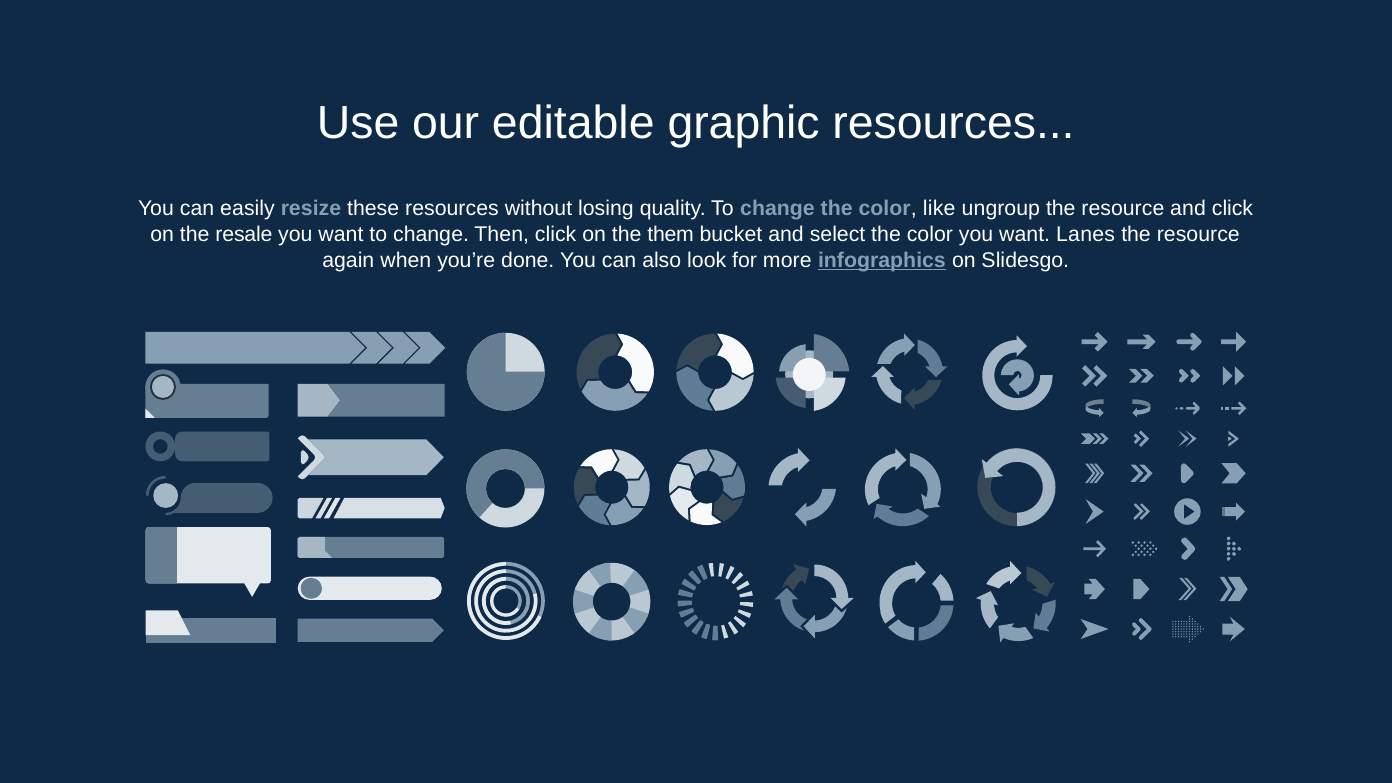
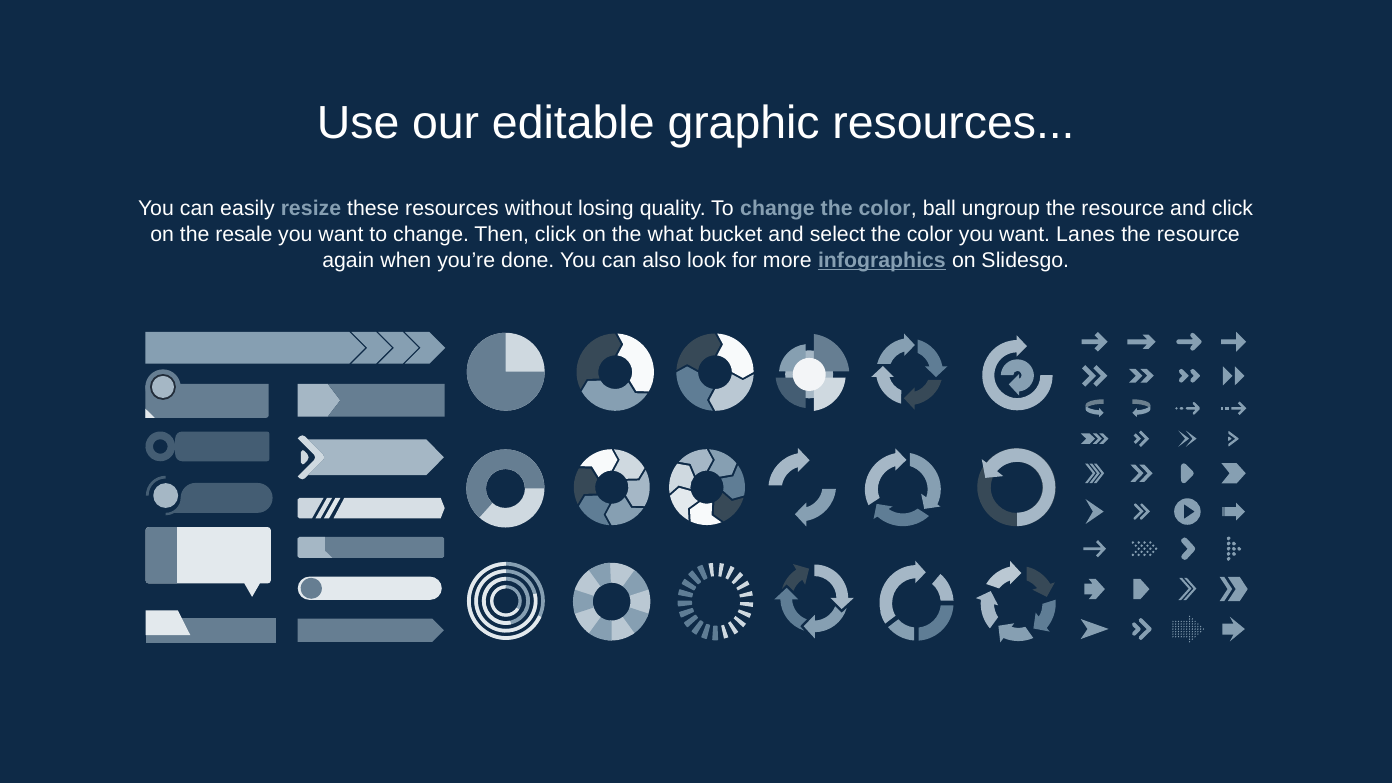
like: like -> ball (939, 209)
them: them -> what (670, 235)
